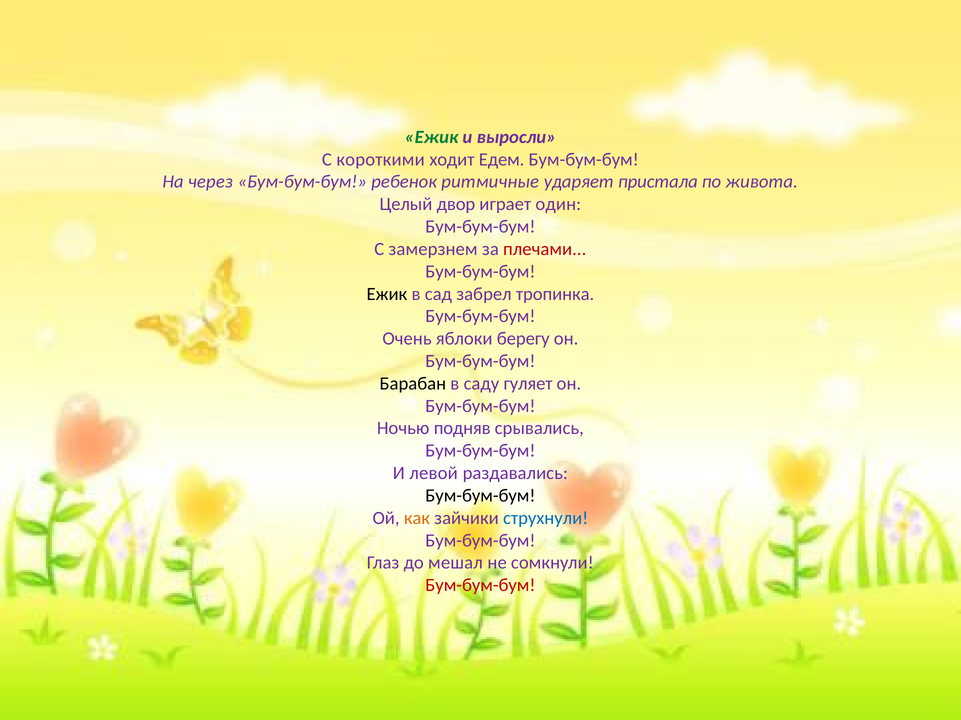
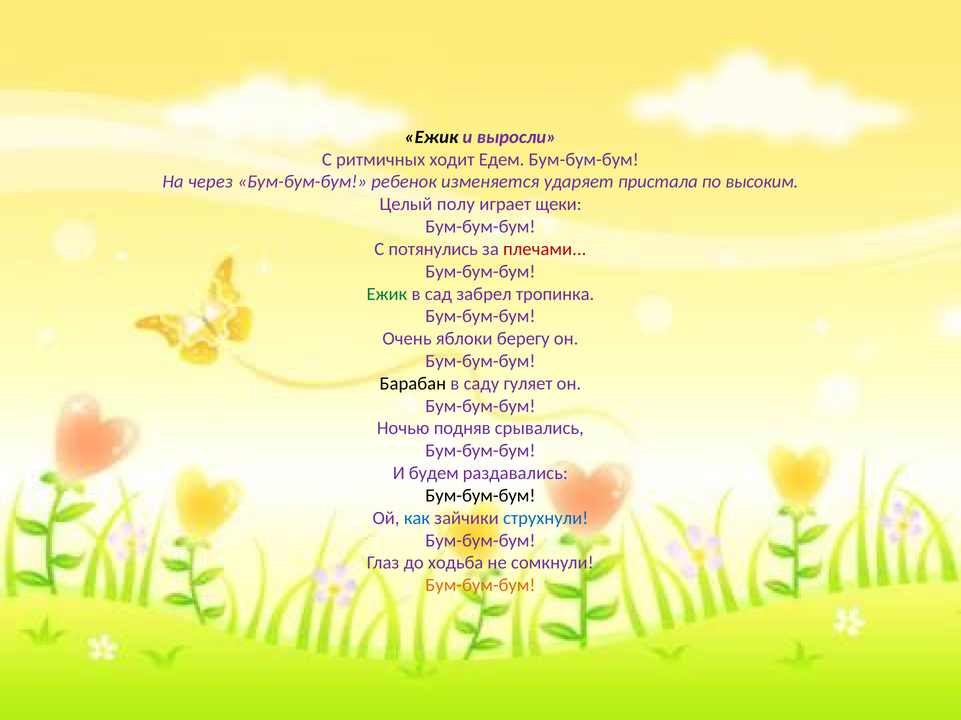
Ежик colour: green -> black (431, 137)
короткими: короткими -> ритмичных (381, 160)
ритмичные: ритмичные -> изменяется (490, 182)
живота: живота -> высоким (762, 182)
двор: двор -> полу (456, 204)
один: один -> щеки (558, 204)
замерзнем: замерзнем -> потянулись (433, 249)
Ежик colour: black -> green (387, 294)
левой: левой -> будем (434, 474)
как colour: orange -> blue (417, 519)
мешал: мешал -> ходьба (456, 563)
Бум-бум-бум colour: red -> orange (480, 586)
